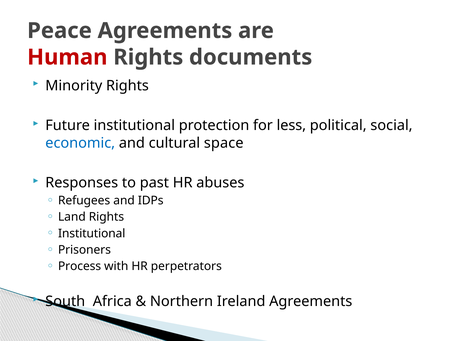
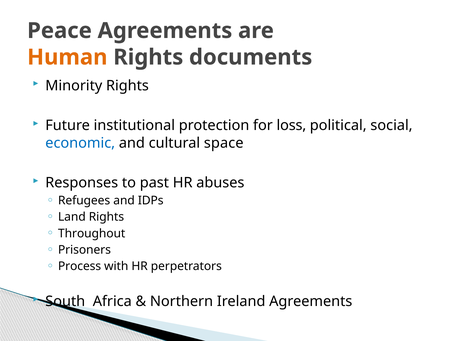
Human colour: red -> orange (67, 57)
less: less -> loss (291, 125)
Institutional: Institutional -> Throughout (92, 233)
